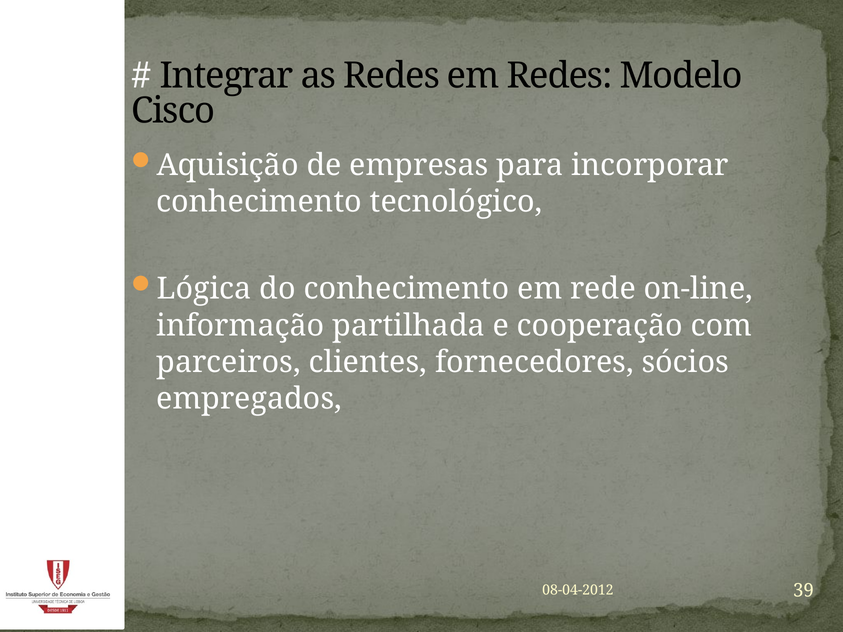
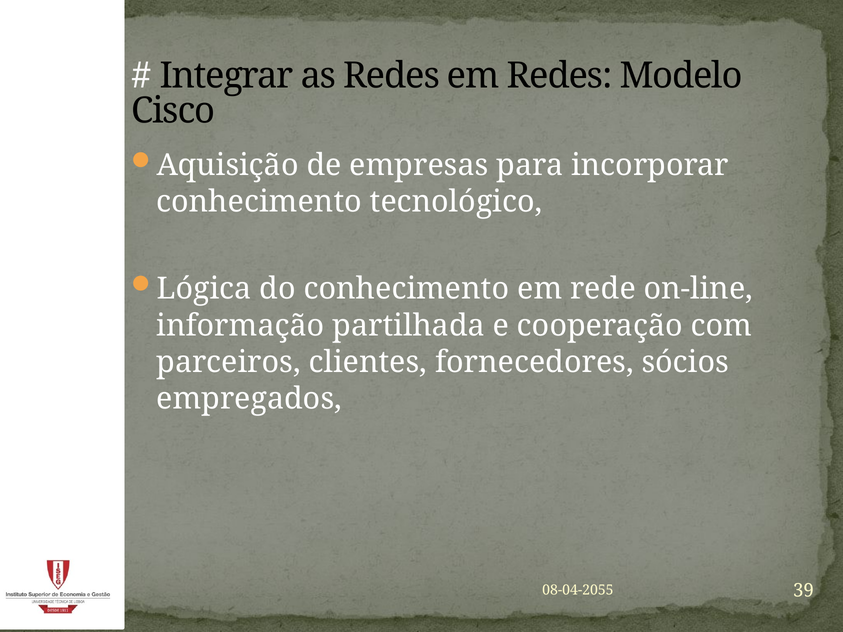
08-04-2012: 08-04-2012 -> 08-04-2055 (578, 591)
